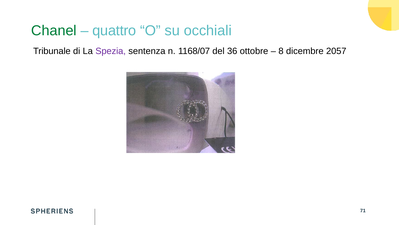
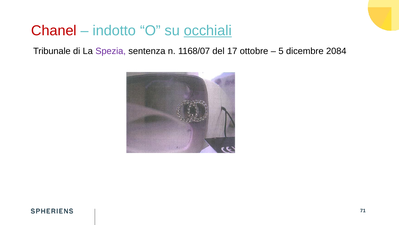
Chanel colour: green -> red (54, 31)
quattro: quattro -> indotto (114, 31)
occhiali underline: none -> present (208, 31)
36: 36 -> 17 (232, 51)
8: 8 -> 5 (281, 51)
2057: 2057 -> 2084 (336, 51)
